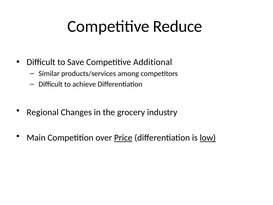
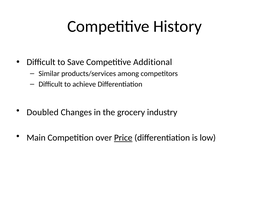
Reduce: Reduce -> History (178, 26)
Regional: Regional -> Doubled (43, 112)
low underline: present -> none (208, 138)
